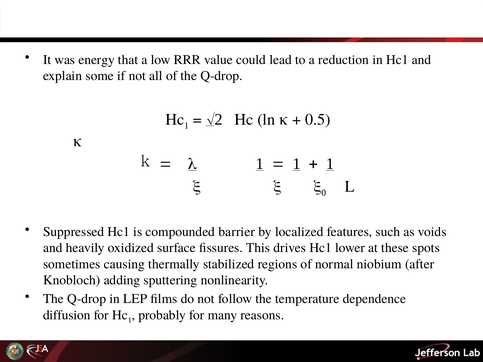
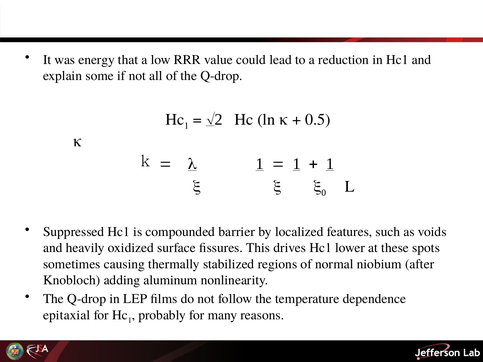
sputtering: sputtering -> aluminum (171, 280)
diffusion: diffusion -> epitaxial (67, 315)
